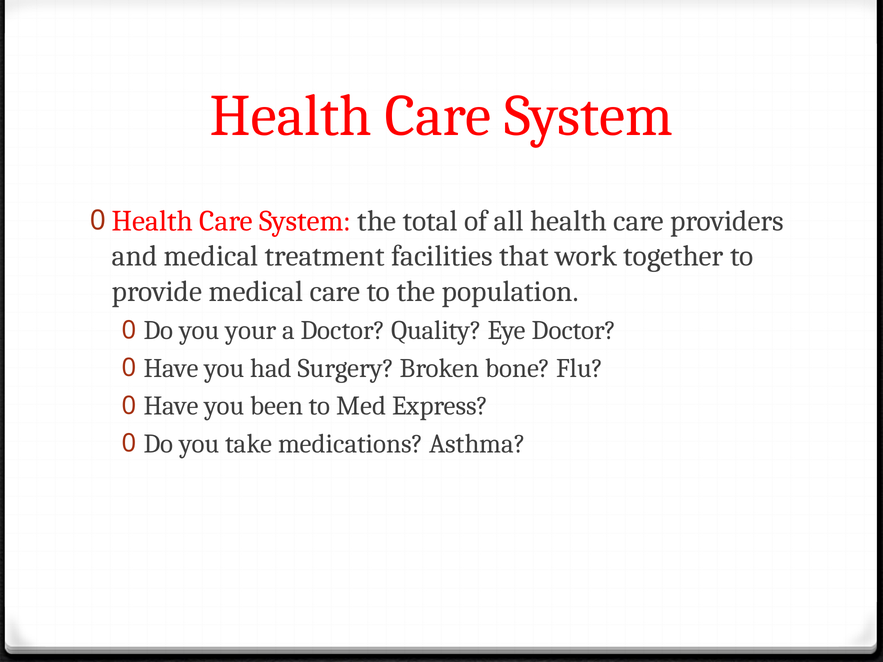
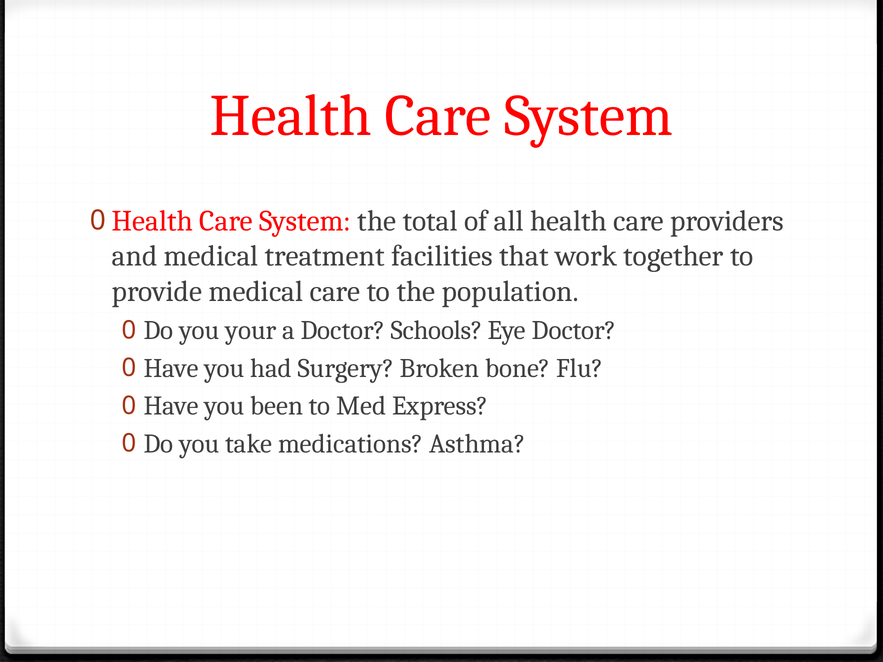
Quality: Quality -> Schools (437, 331)
